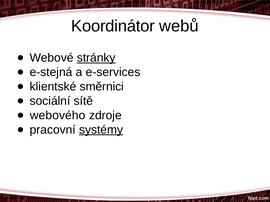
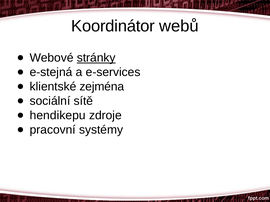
směrnici: směrnici -> zejména (102, 87)
webového: webového -> hendikepu (58, 116)
systémy underline: present -> none (101, 130)
